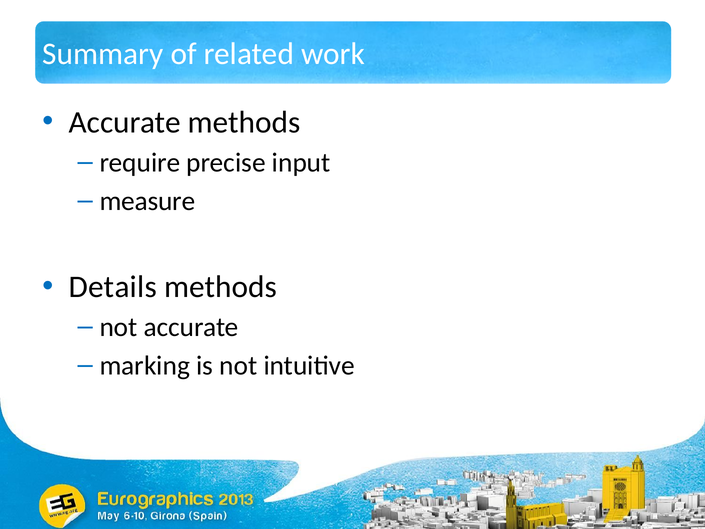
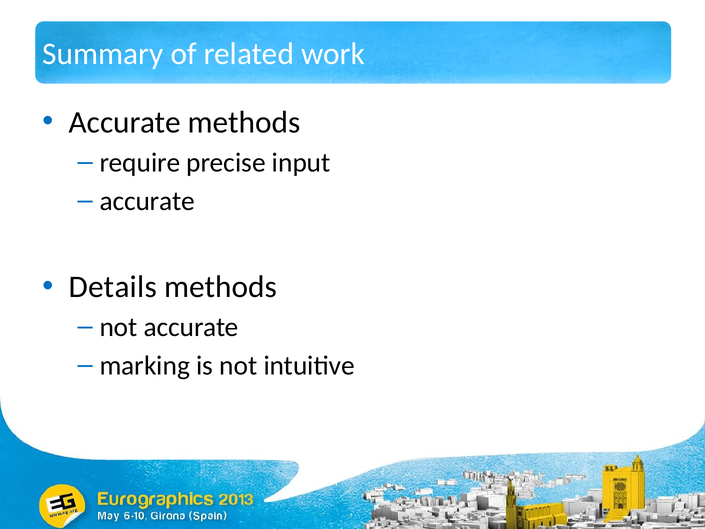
measure: measure -> accurate (147, 201)
